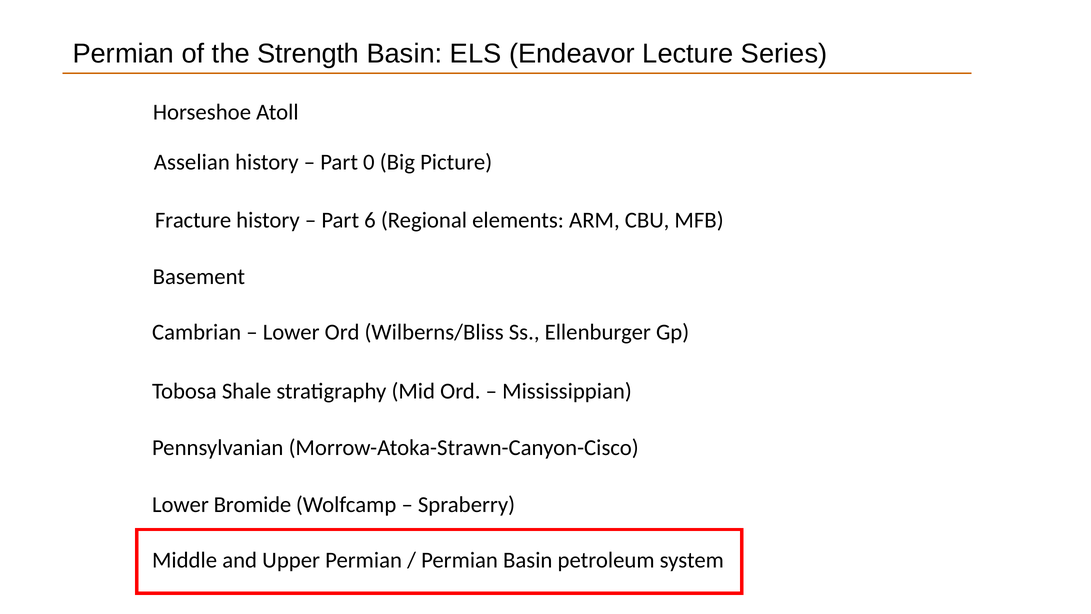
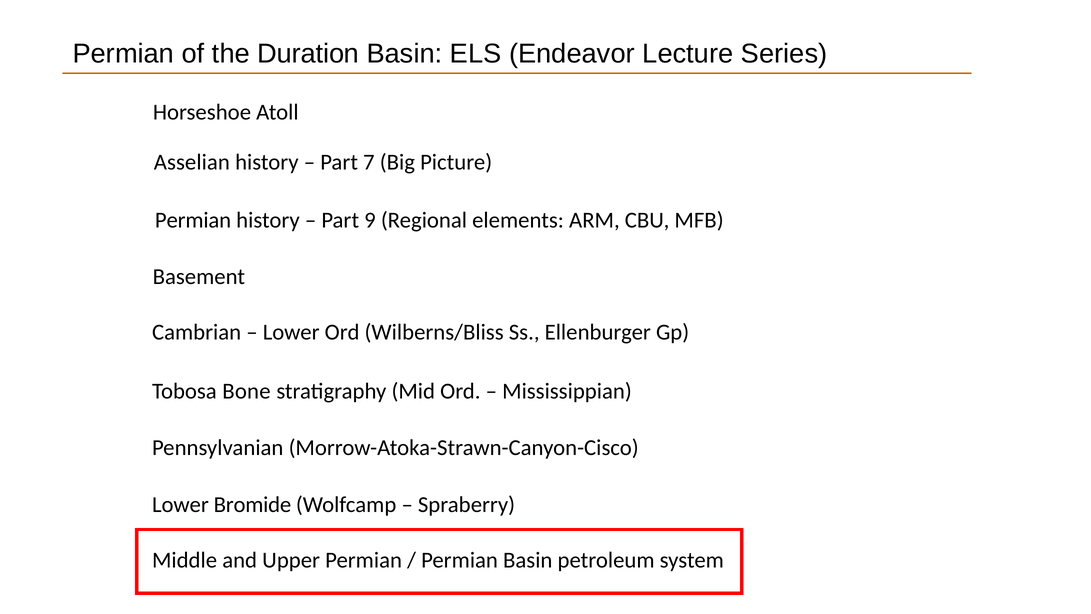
Strength: Strength -> Duration (308, 54)
0: 0 -> 7 (369, 162)
Fracture: Fracture -> Permian (193, 220)
6: 6 -> 9 (370, 220)
Shale: Shale -> Bone (246, 391)
